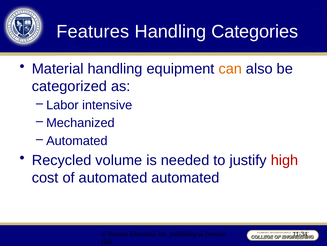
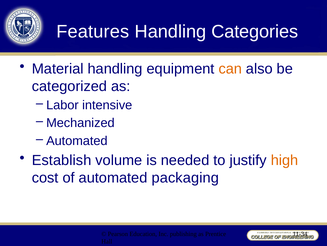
Recycled: Recycled -> Establish (62, 160)
high colour: red -> orange (285, 160)
automated automated: automated -> packaging (185, 177)
